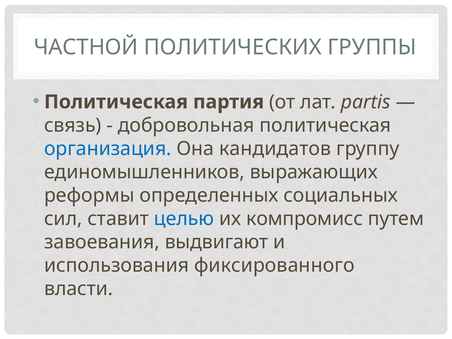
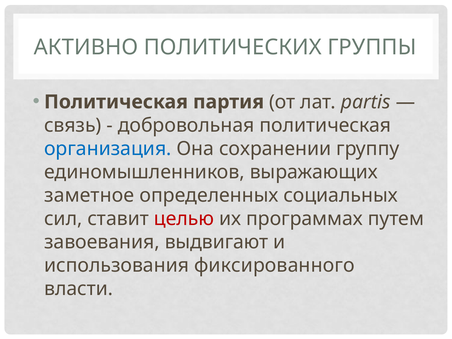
ЧАСТНОЙ: ЧАСТНОЙ -> АКТИВНО (86, 47)
кандидатов: кандидатов -> сохранении (275, 149)
реформы: реформы -> заметное (89, 195)
целью colour: blue -> red (184, 219)
компромисс: компромисс -> программах (305, 219)
